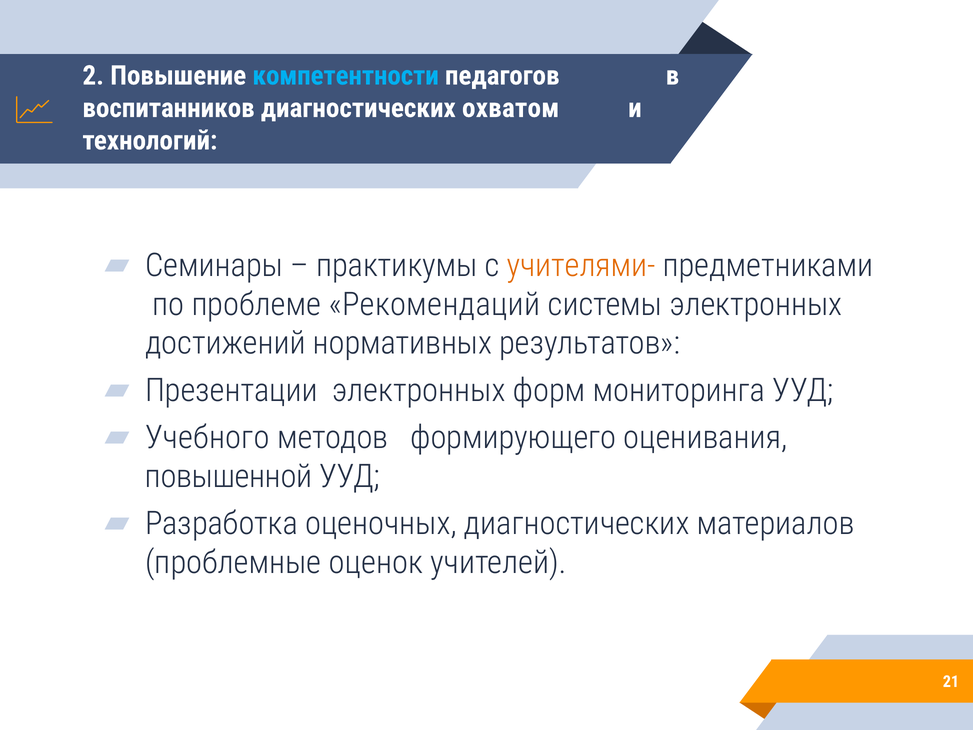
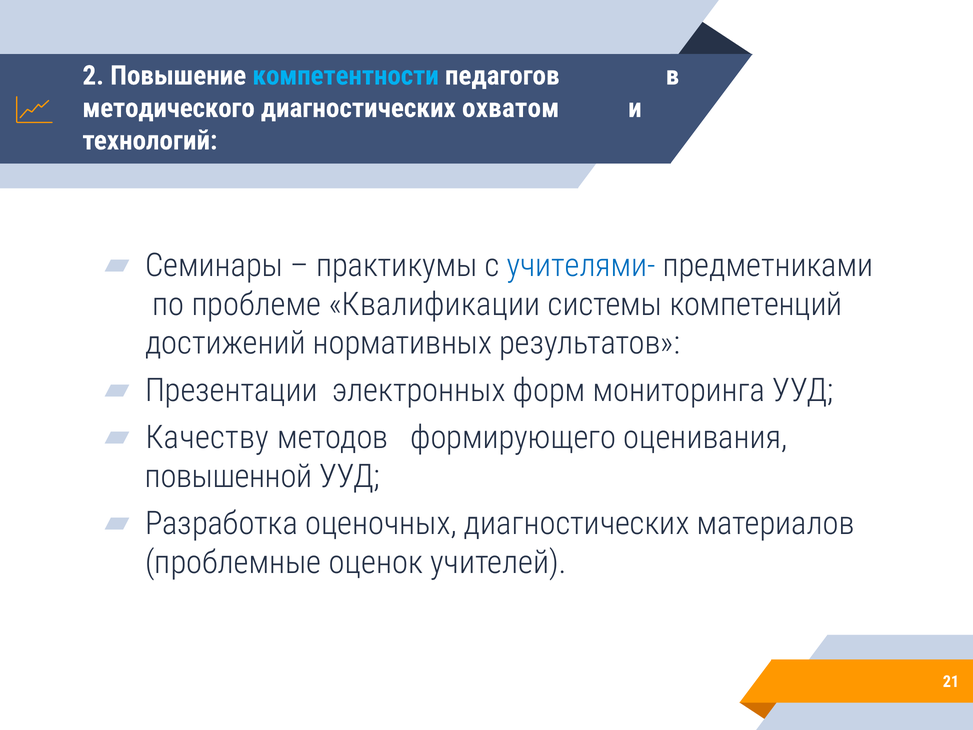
воспитанников: воспитанников -> методического (169, 108)
учителями- colour: orange -> blue (581, 265)
Рекомендаций: Рекомендаций -> Квалификации (434, 304)
системы электронных: электронных -> компетенций (756, 304)
Учебного: Учебного -> Качеству (207, 437)
